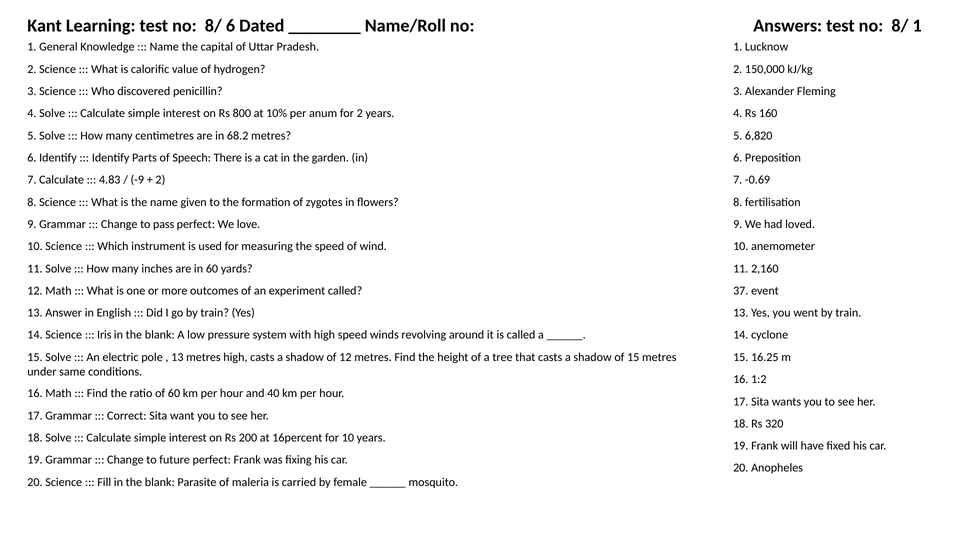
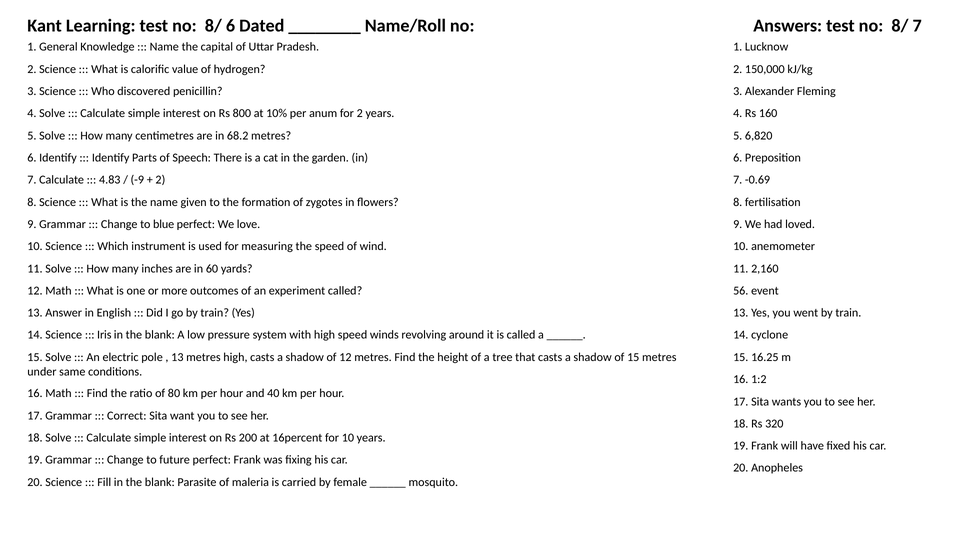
8/ 1: 1 -> 7 (917, 26)
pass: pass -> blue (164, 224)
37: 37 -> 56 (741, 291)
of 60: 60 -> 80 (174, 394)
